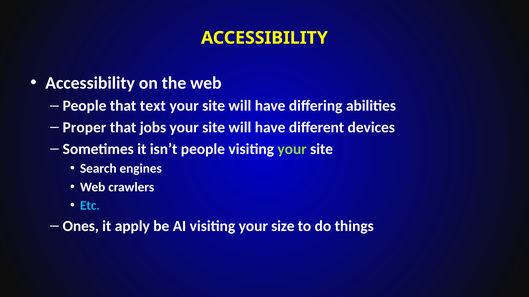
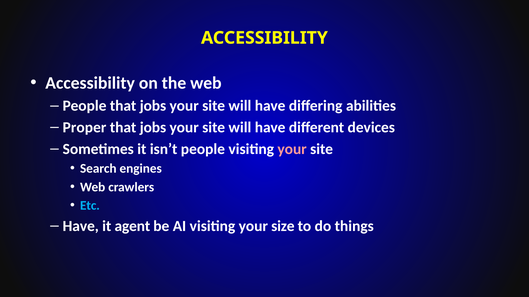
People that text: text -> jobs (153, 106)
your colour: light green -> pink (292, 149)
Ones: Ones -> Have (81, 226)
apply: apply -> agent (132, 226)
